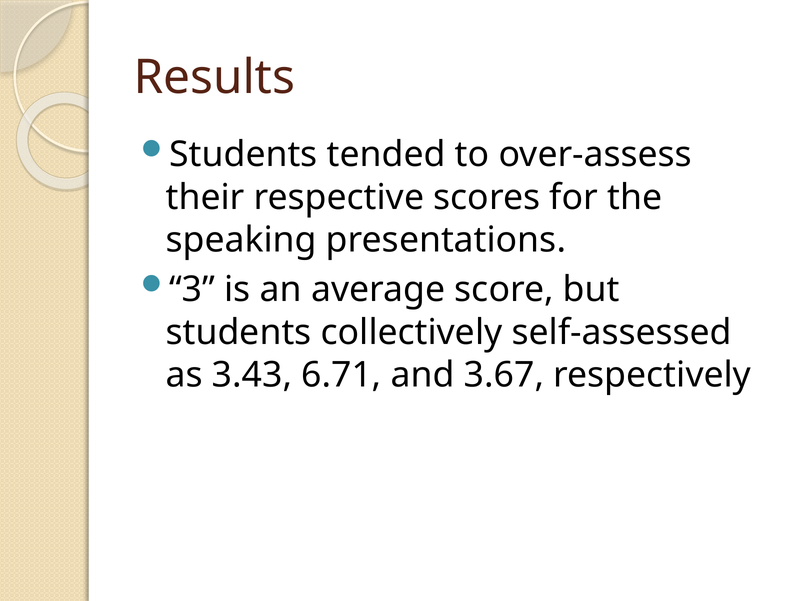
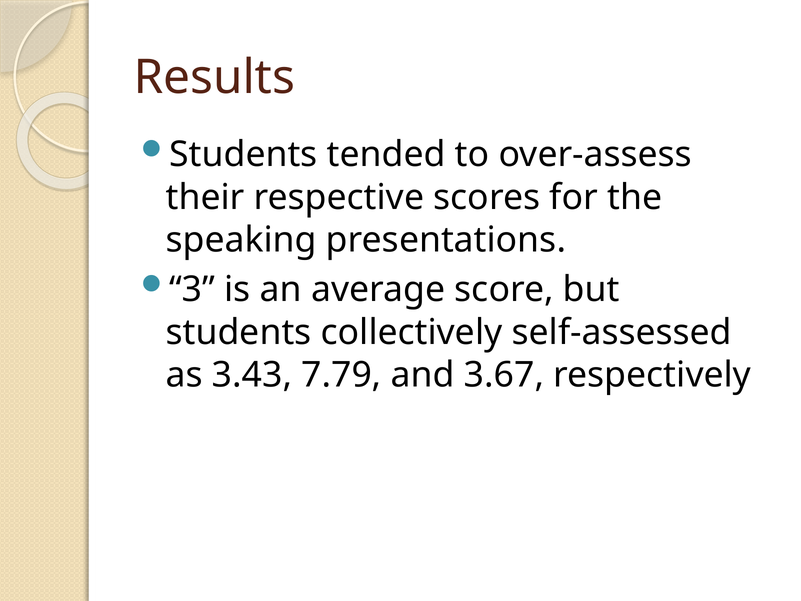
6.71: 6.71 -> 7.79 (341, 375)
